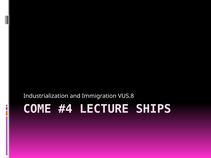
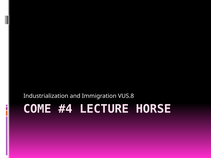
SHIPS: SHIPS -> HORSE (153, 109)
